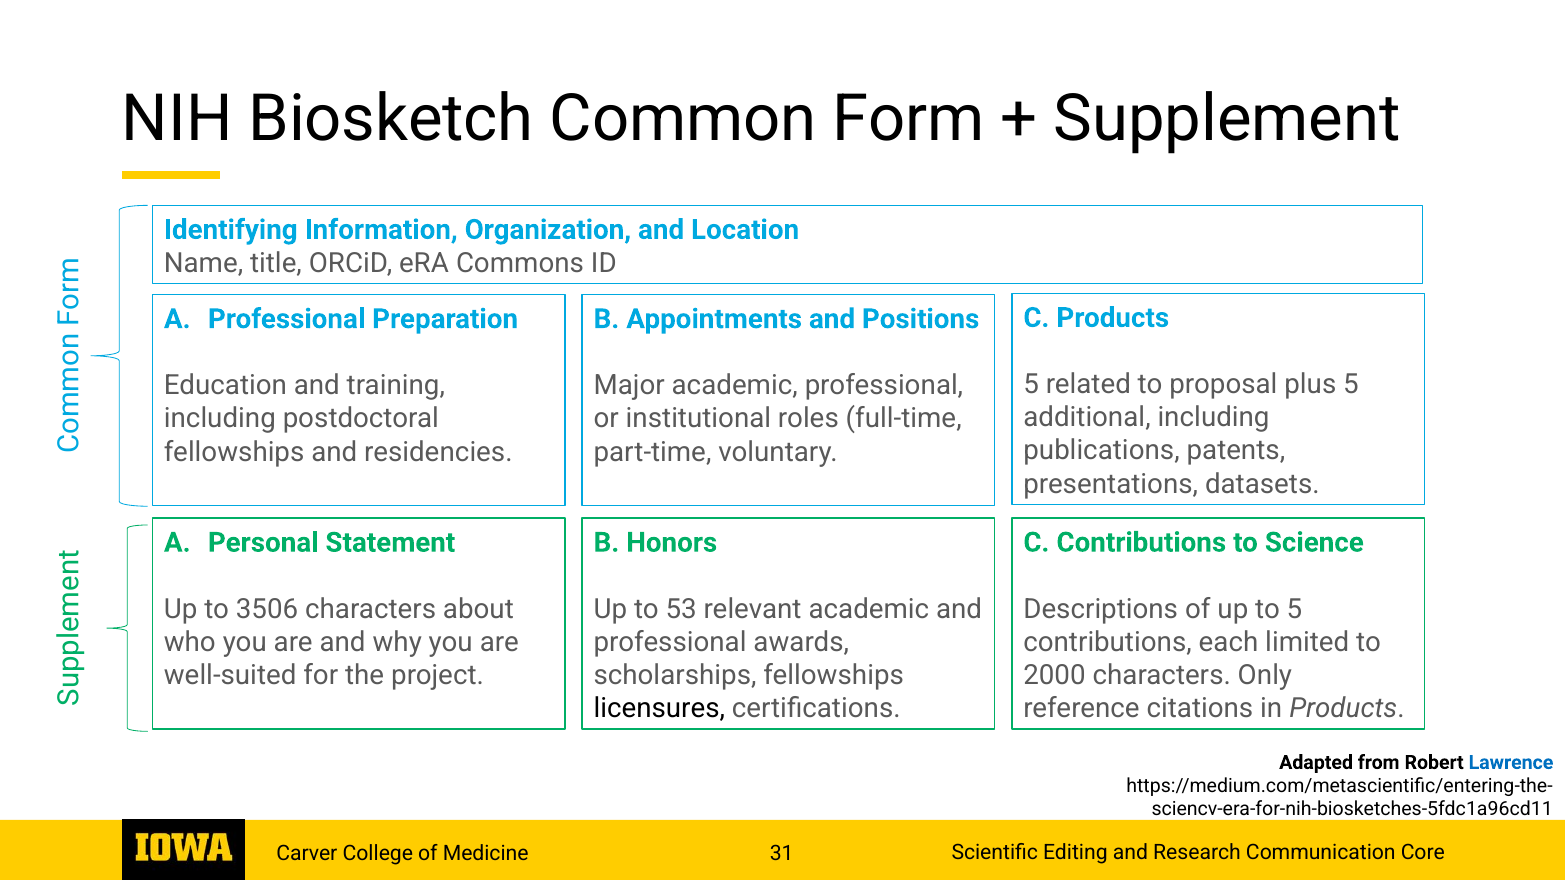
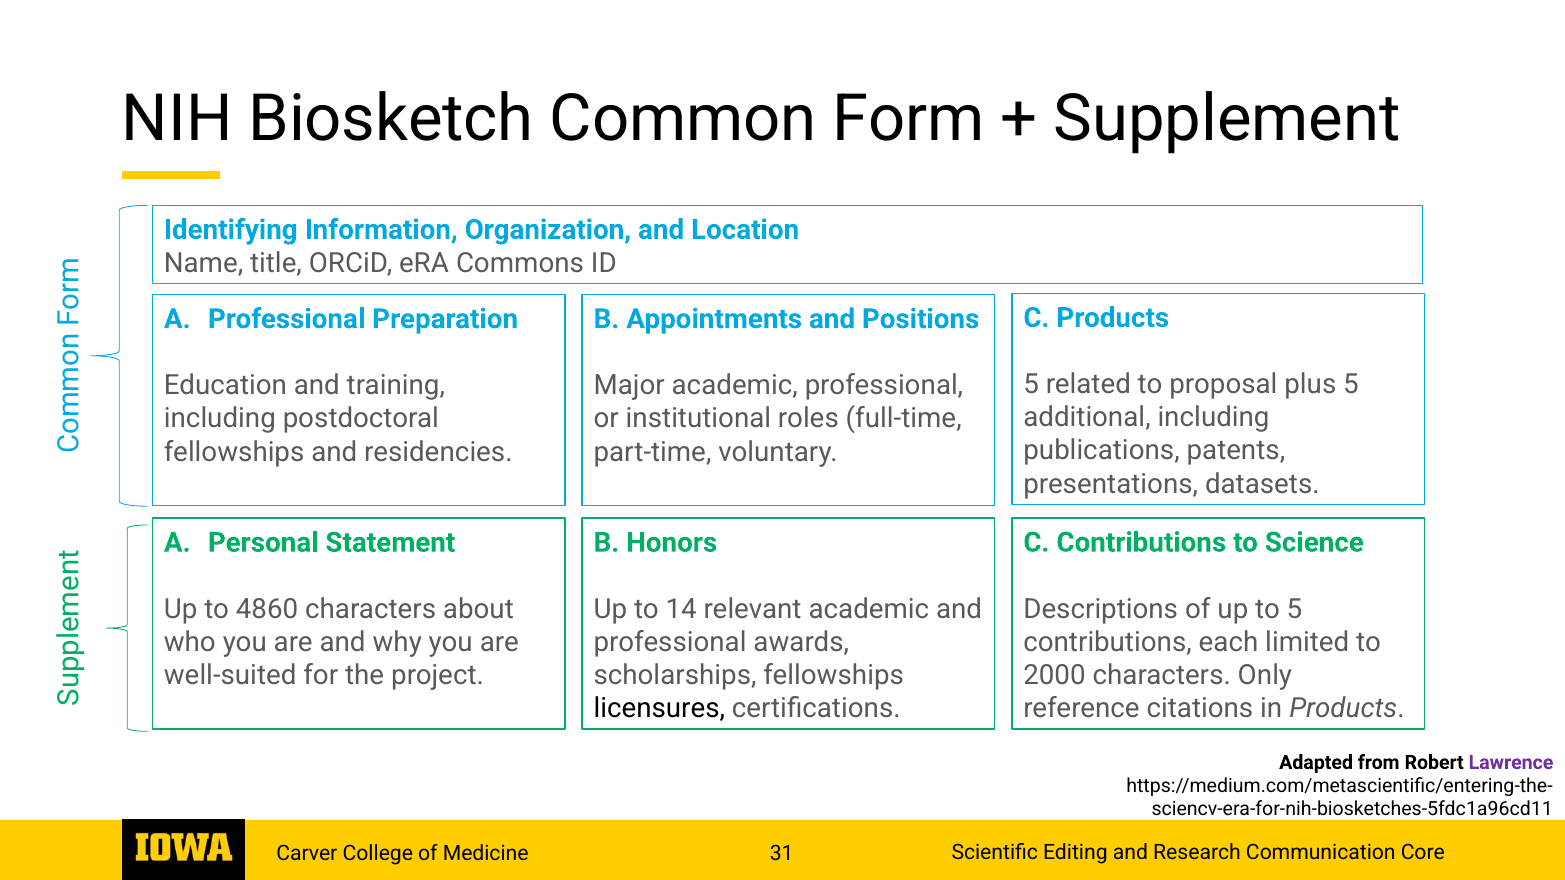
3506: 3506 -> 4860 (267, 609)
53: 53 -> 14 (681, 609)
Lawrence colour: blue -> purple (1511, 763)
